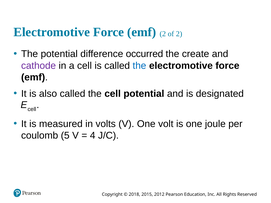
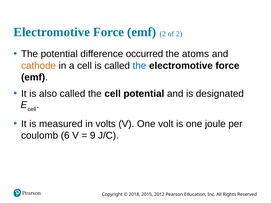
create: create -> atoms (196, 54)
cathode colour: purple -> orange (39, 66)
5: 5 -> 6 (65, 136)
4: 4 -> 9 (93, 136)
